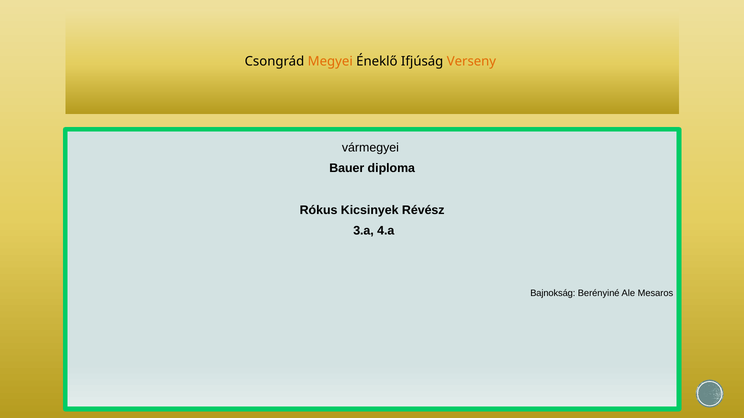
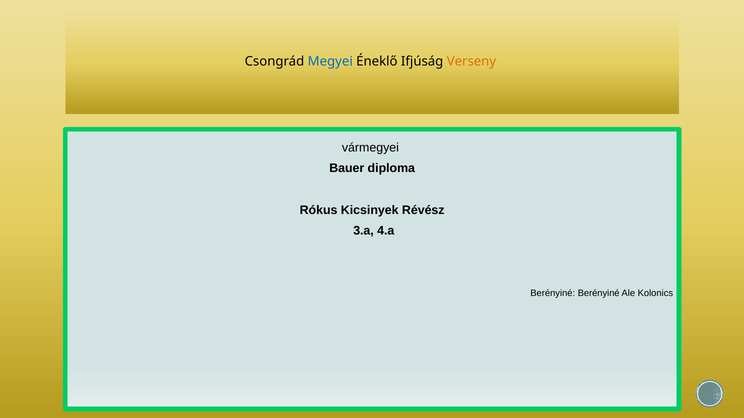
Megyei colour: orange -> blue (330, 62)
Bajnokság: Bajnokság -> Berényiné (553, 293)
Mesaros: Mesaros -> Kolonics (655, 293)
